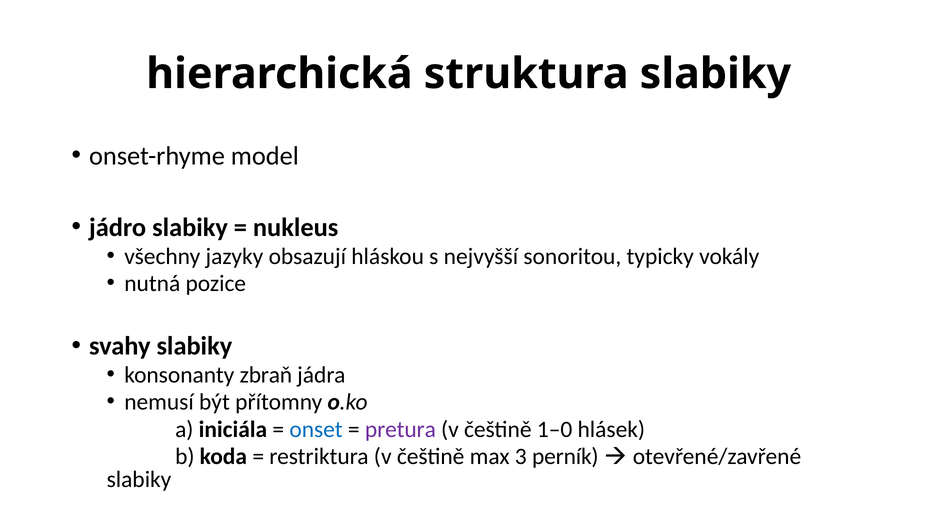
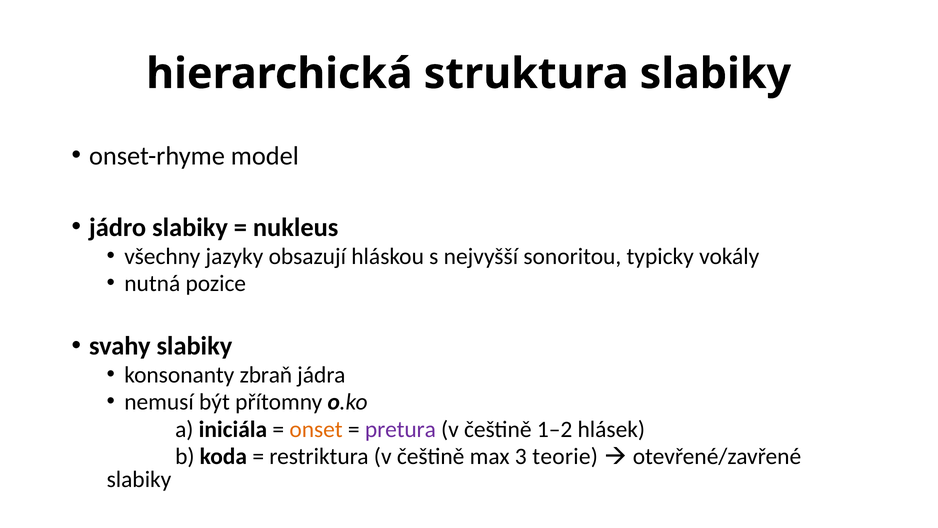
onset colour: blue -> orange (316, 429)
1–0: 1–0 -> 1–2 (555, 429)
perník: perník -> teorie (565, 456)
